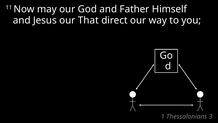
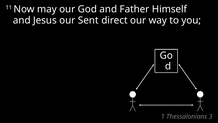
That: That -> Sent (88, 20)
